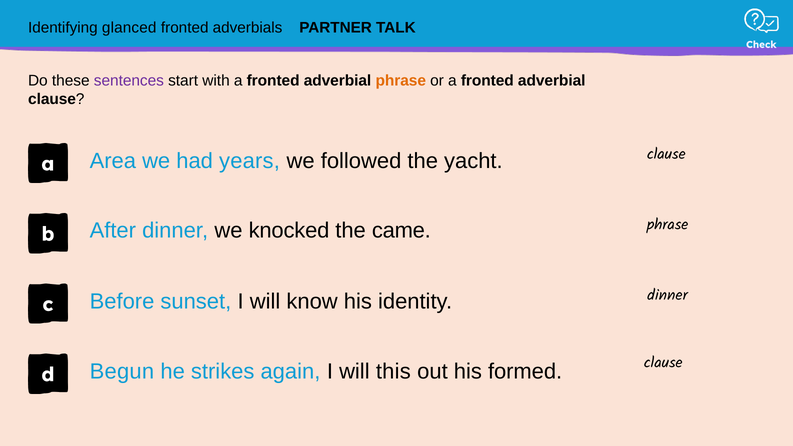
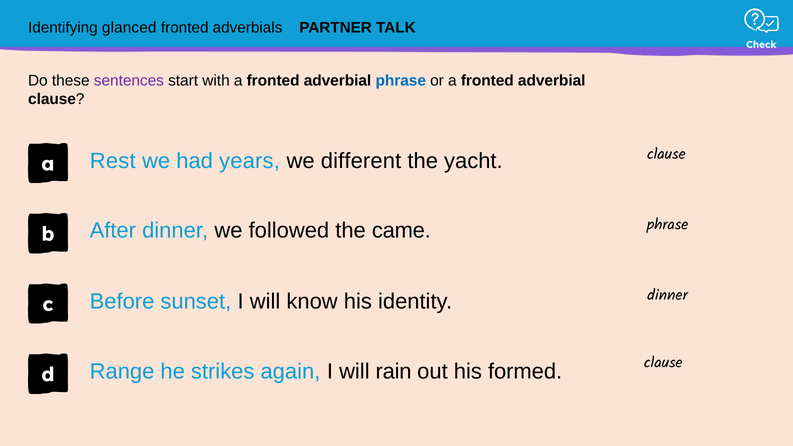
phrase colour: orange -> blue (401, 81)
Area: Area -> Rest (113, 161)
followed: followed -> different (361, 161)
knocked: knocked -> followed (289, 231)
Begun: Begun -> Range (122, 372)
this: this -> rain (394, 372)
